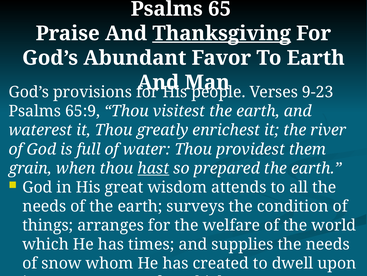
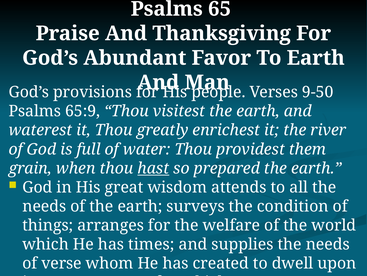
Thanksgiving underline: present -> none (222, 33)
9-23: 9-23 -> 9-50 (318, 92)
snow: snow -> verse (62, 263)
